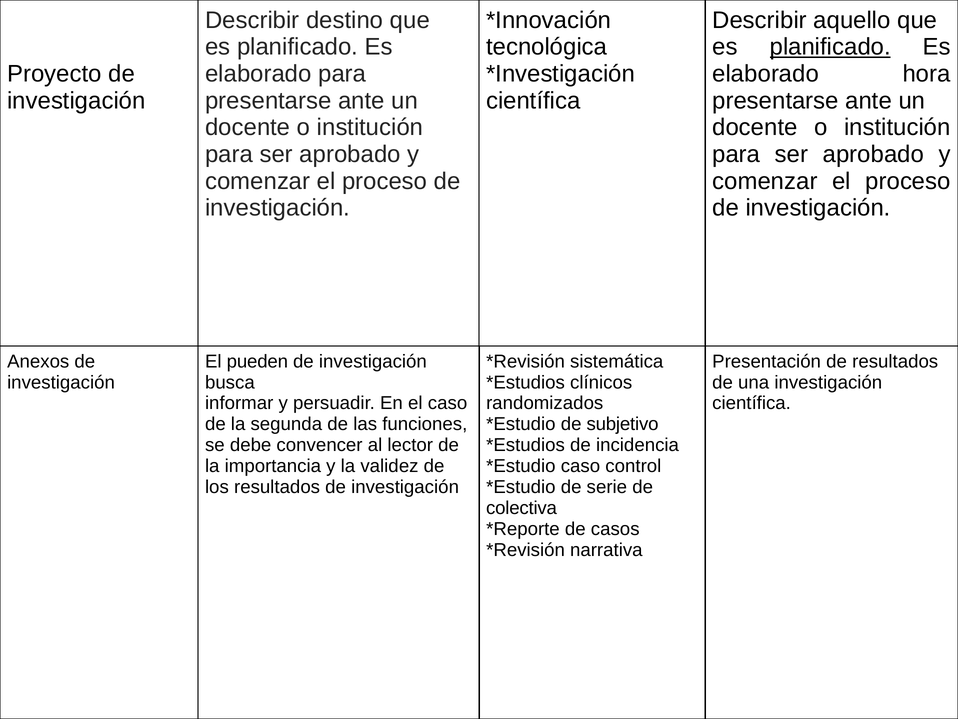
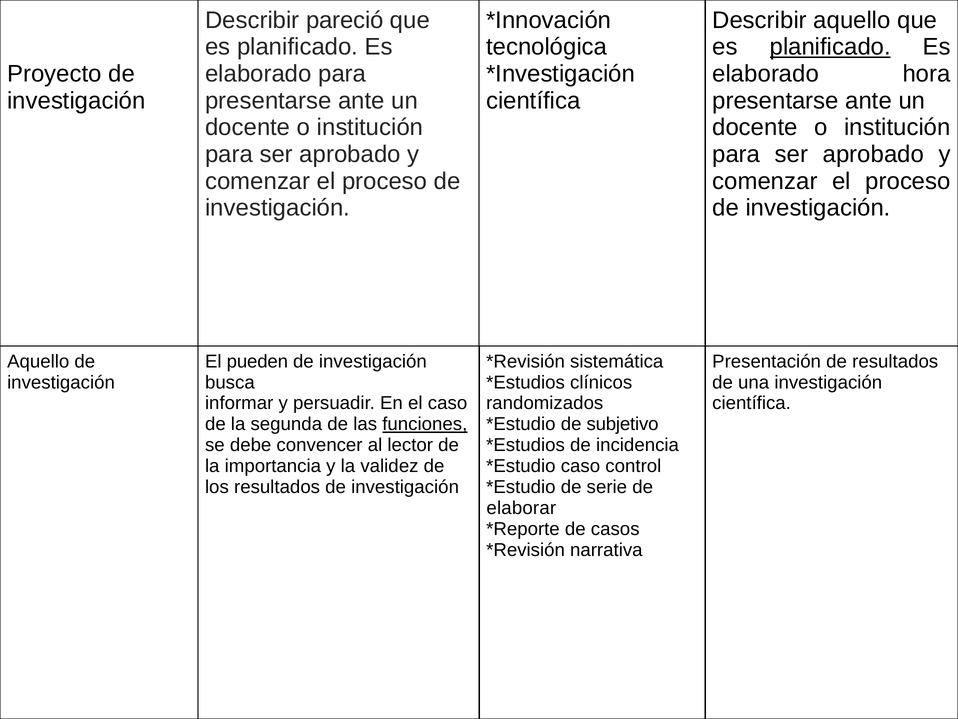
destino: destino -> pareció (345, 20)
Anexos: Anexos -> Aquello (38, 361)
funciones underline: none -> present (425, 424)
colectiva: colectiva -> elaborar (521, 508)
